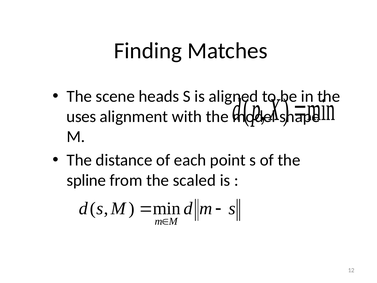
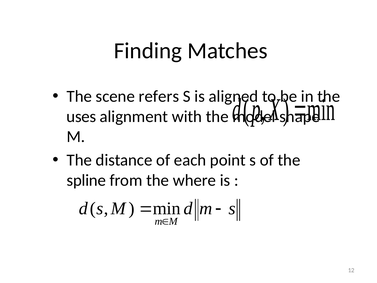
heads: heads -> refers (159, 96)
scaled: scaled -> where (194, 180)
